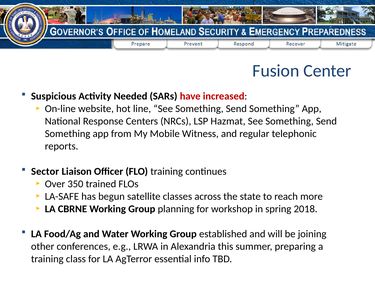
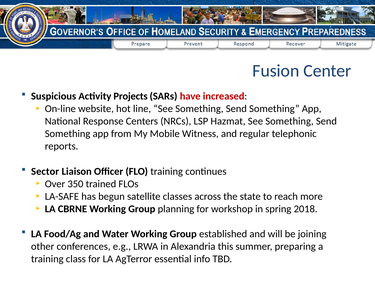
Needed: Needed -> Projects (131, 96)
